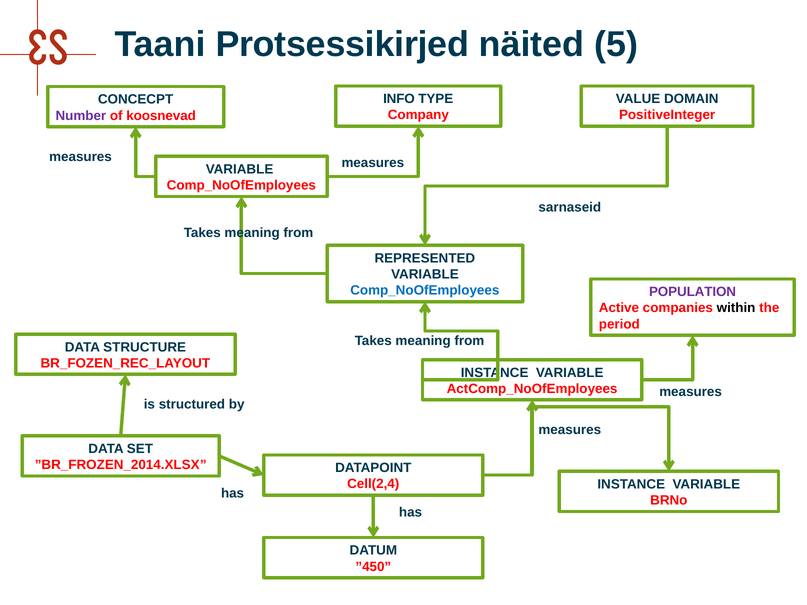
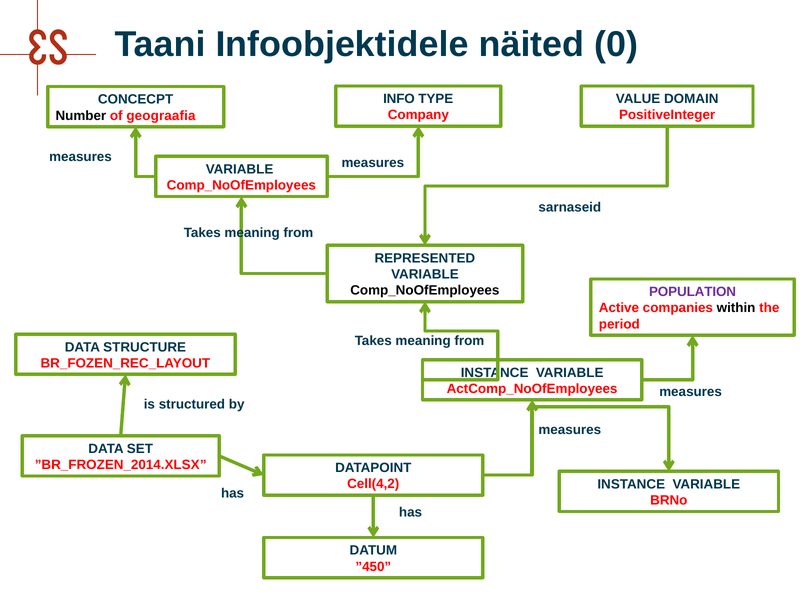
Protsessikirjed: Protsessikirjed -> Infoobjektidele (342, 45)
5: 5 -> 0 (616, 45)
Number colour: purple -> black (81, 116)
koosnevad: koosnevad -> geograafia (161, 116)
Comp_NoOfEmployees colour: blue -> black (425, 291)
Cell(2,4: Cell(2,4 -> Cell(4,2 (373, 484)
